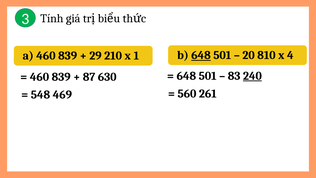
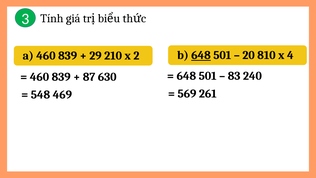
1: 1 -> 2 (136, 56)
240 underline: present -> none (252, 76)
560: 560 -> 569 (187, 94)
